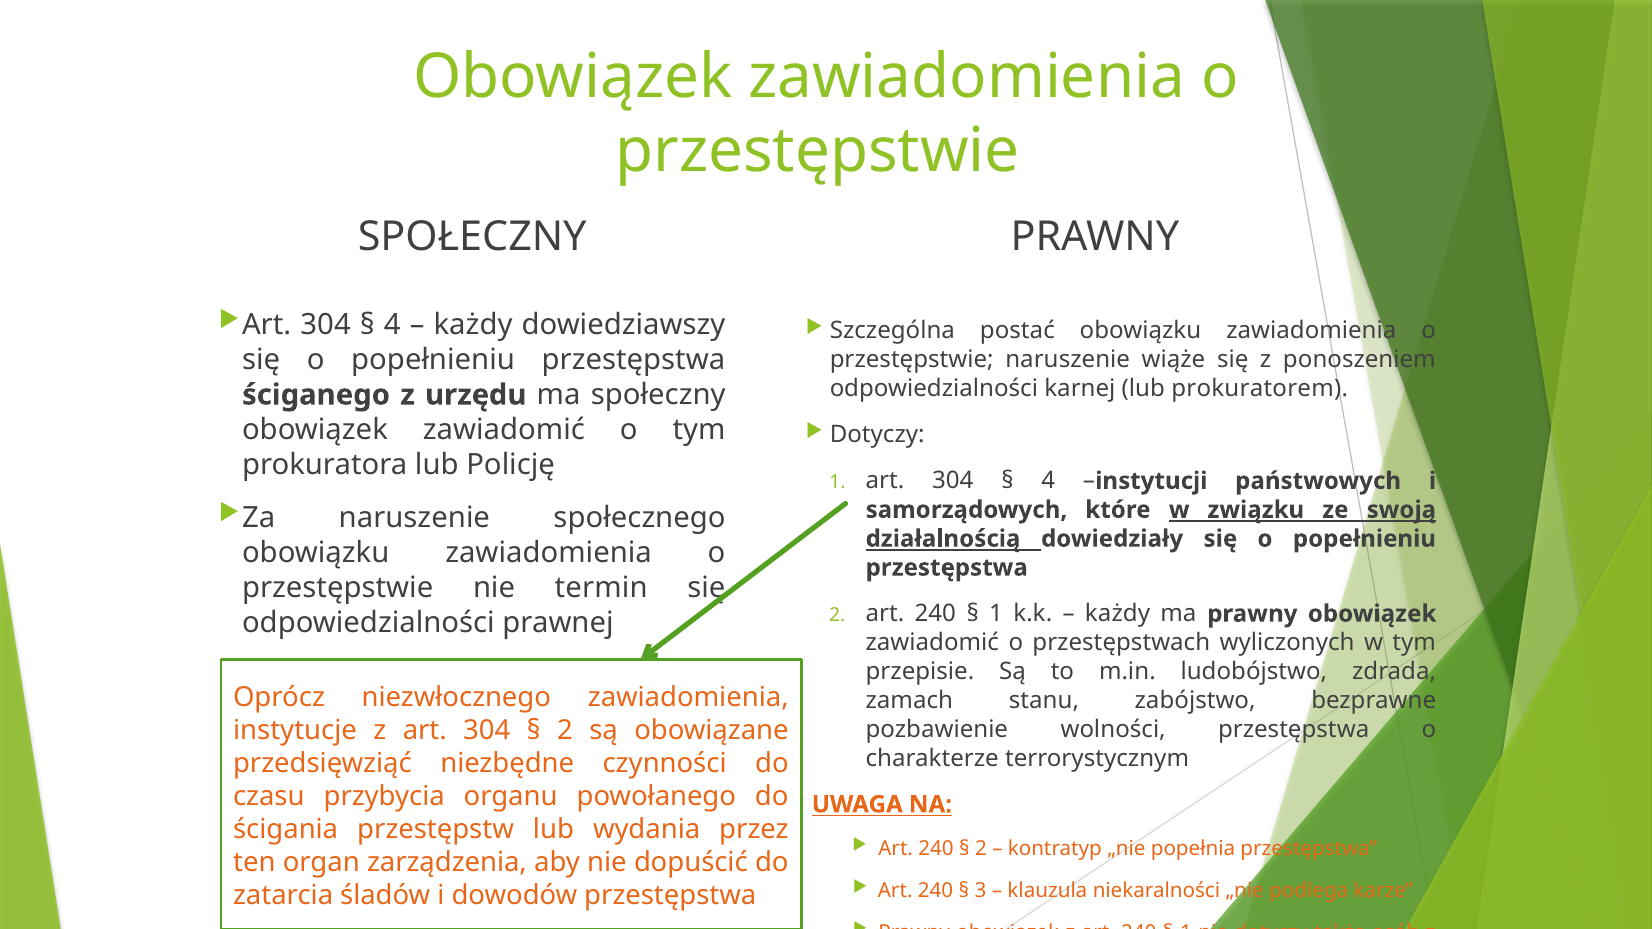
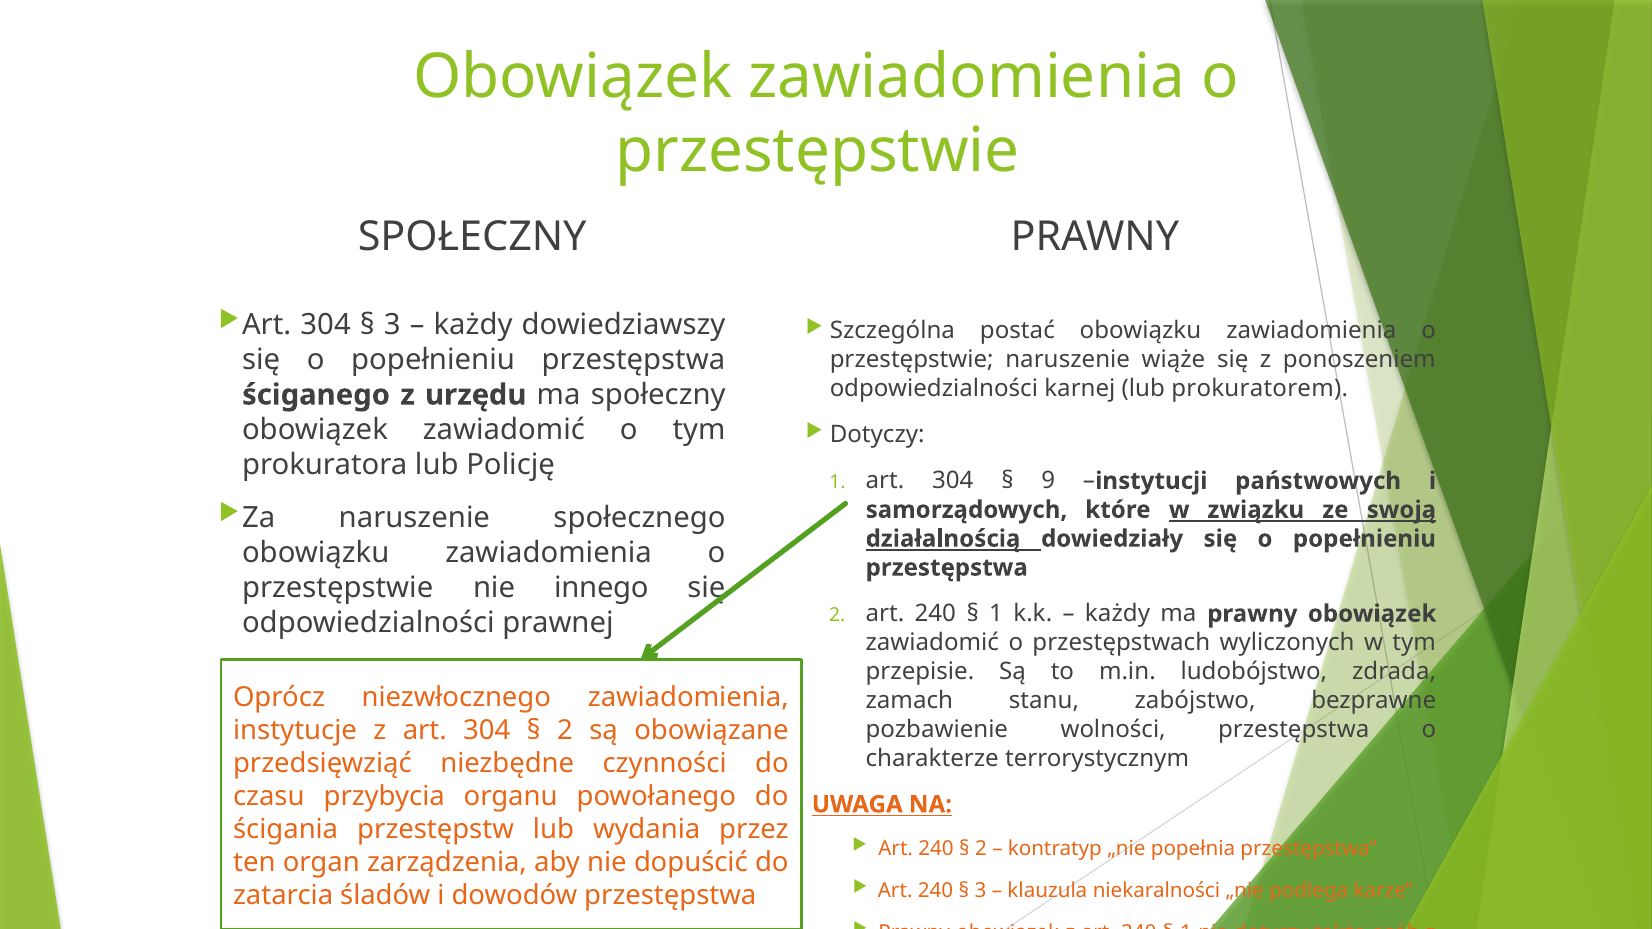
4: 4 -> 3 (392, 325)
4: 4 -> 9 (1048, 481)
termin: termin -> innego (601, 588)
